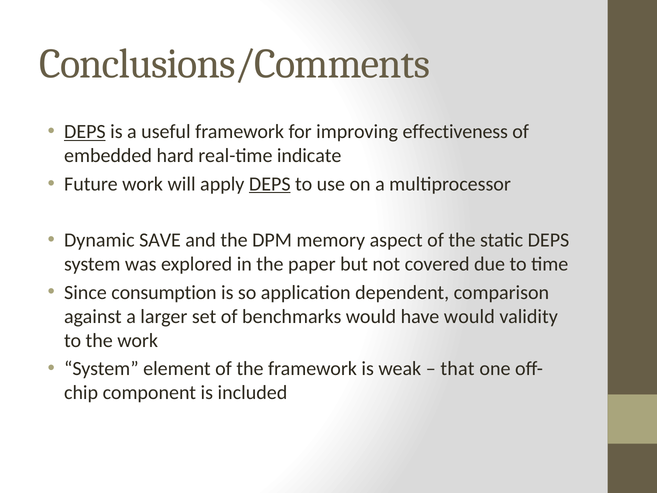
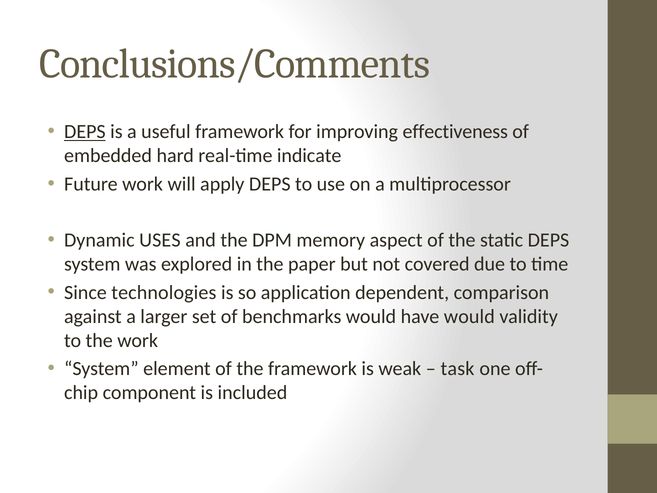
DEPS underline: present -> none (270, 184)
SAVE: SAVE -> USES (160, 240)
consumption: consumption -> technologies (164, 292)
that: that -> task (457, 368)
